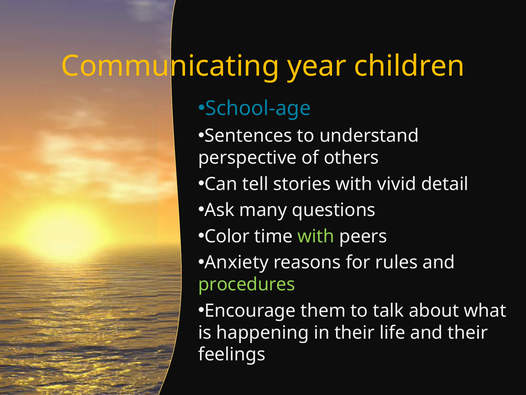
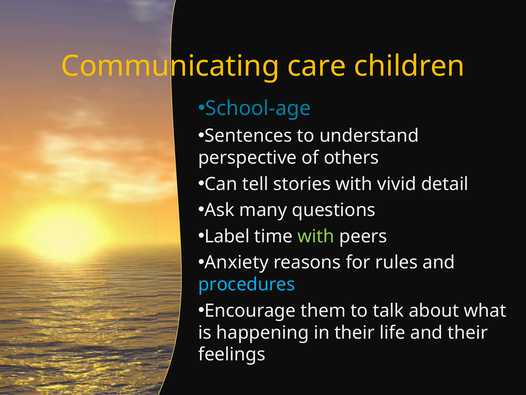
year: year -> care (317, 66)
Color: Color -> Label (227, 236)
procedures colour: light green -> light blue (247, 284)
